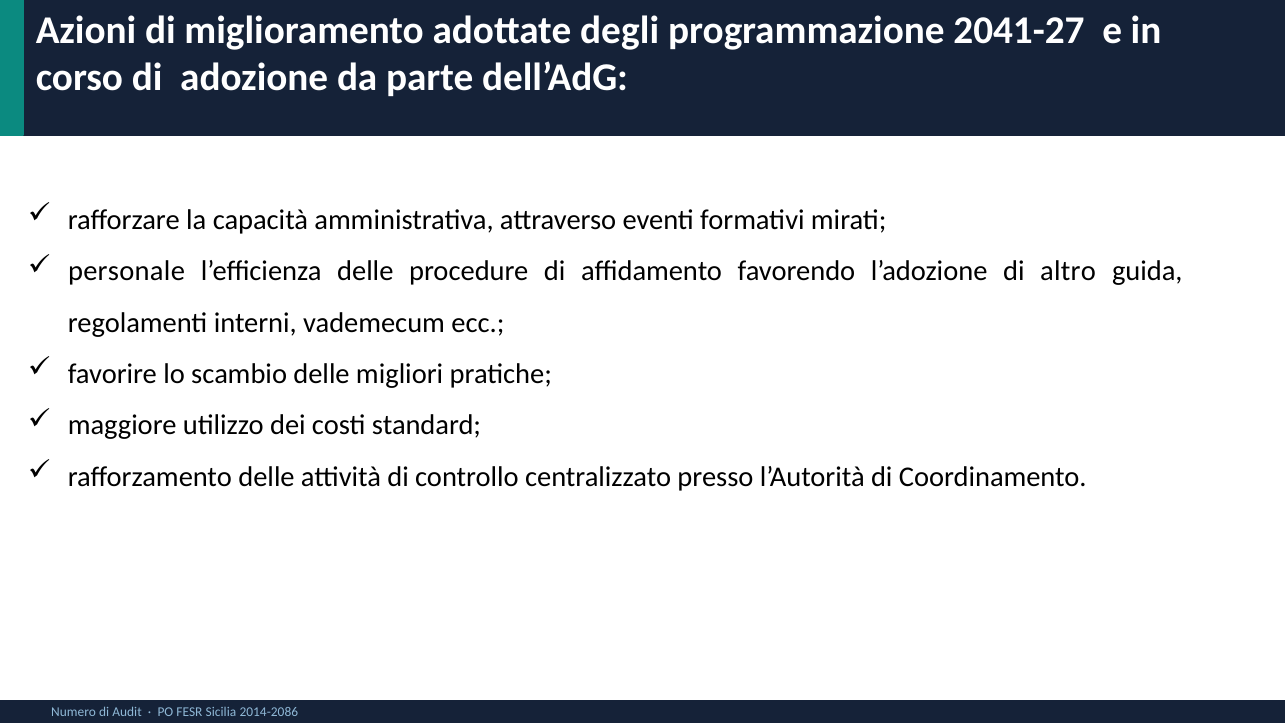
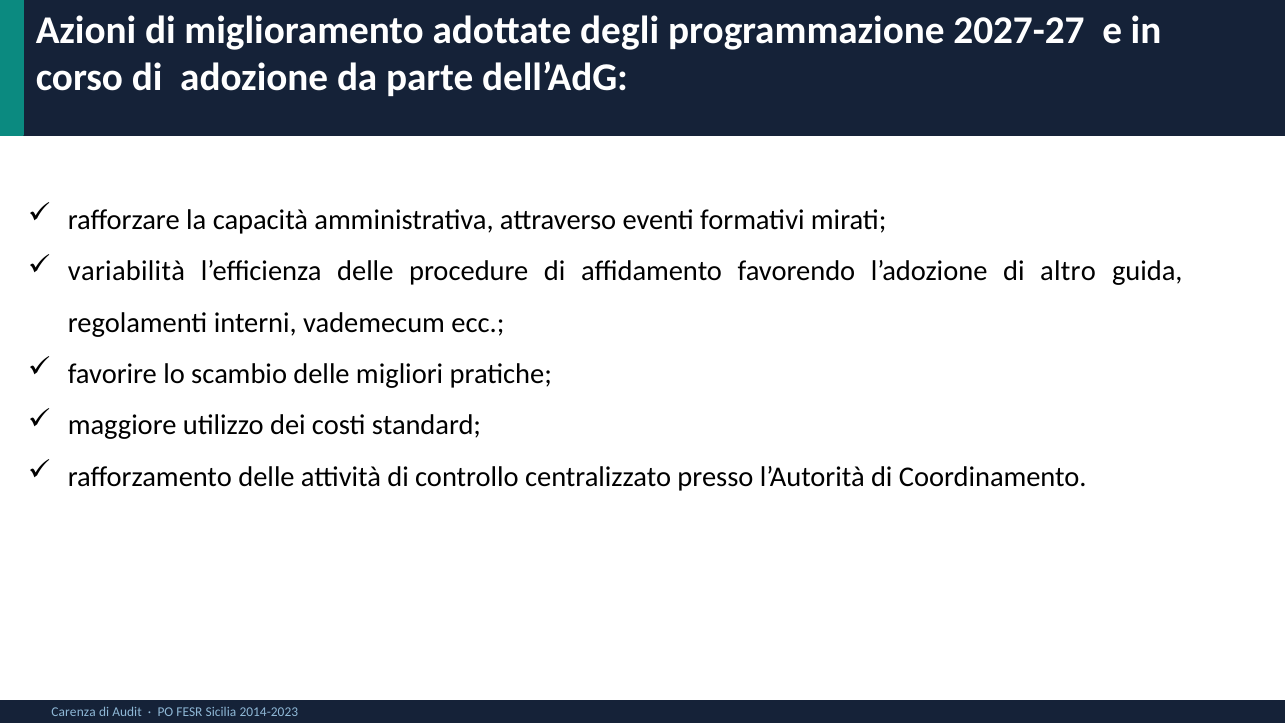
2041-27: 2041-27 -> 2027-27 (1019, 30)
personale: personale -> variabilità (126, 271)
Numero: Numero -> Carenza (74, 712)
2014-2086: 2014-2086 -> 2014-2023 (269, 712)
